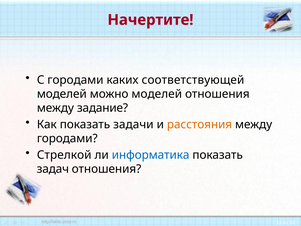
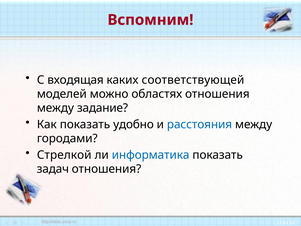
Начертите: Начертите -> Вспомним (150, 20)
С городами: городами -> входящая (75, 80)
можно моделей: моделей -> областях (157, 94)
задачи: задачи -> удобно (133, 124)
расстояния colour: orange -> blue (200, 124)
